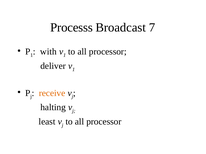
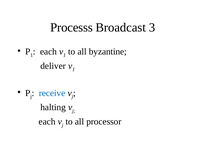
7: 7 -> 3 (152, 27)
with: with -> each (48, 52)
processor: processor -> byzantine (108, 52)
receive colour: orange -> blue (52, 93)
least: least -> each (47, 122)
